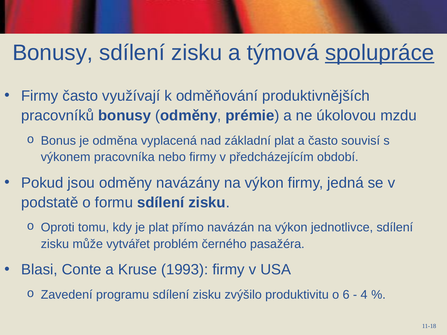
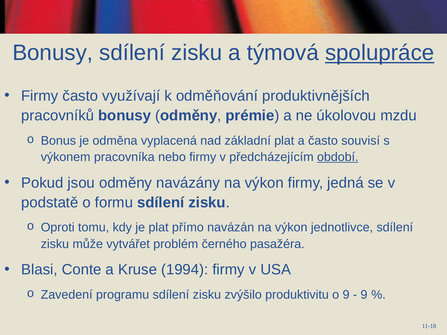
období underline: none -> present (338, 157)
1993: 1993 -> 1994 (185, 270)
o 6: 6 -> 9 (346, 295)
4: 4 -> 9 (364, 295)
